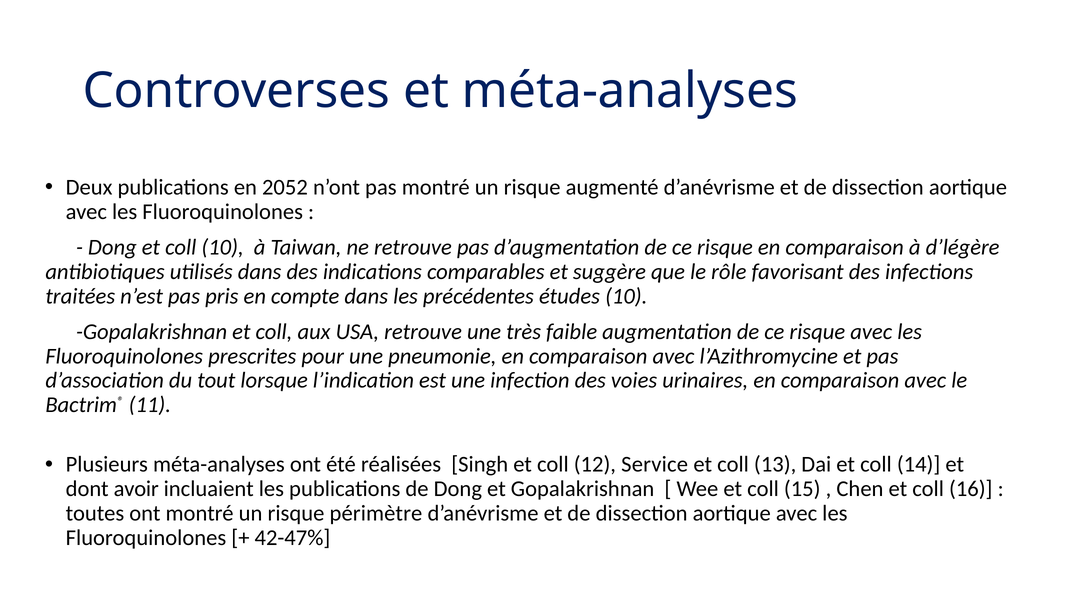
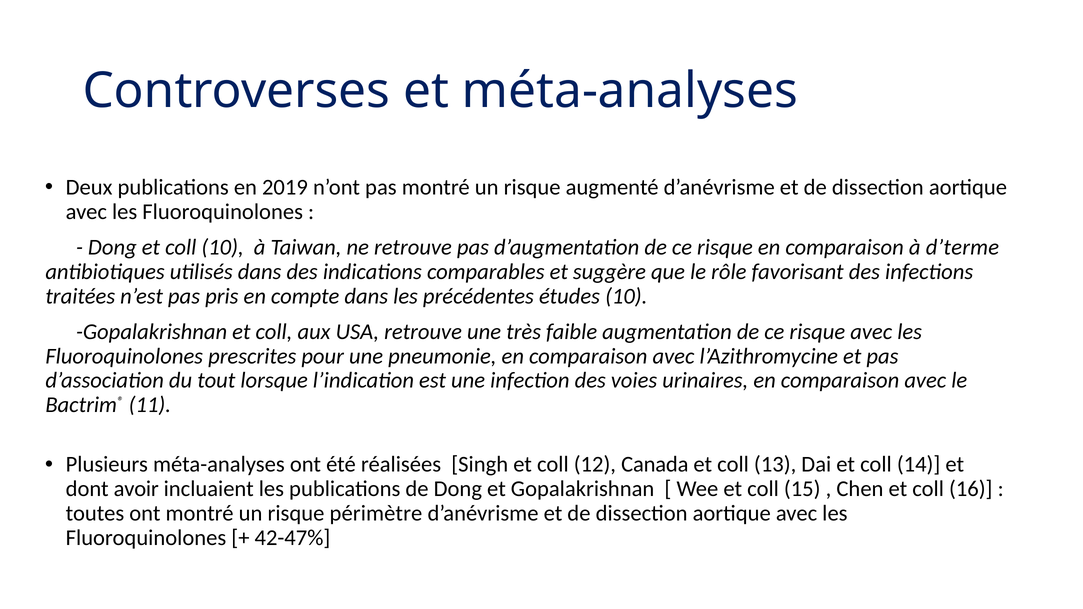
2052: 2052 -> 2019 (285, 187)
d’légère: d’légère -> d’terme (962, 247)
Service: Service -> Canada (655, 465)
